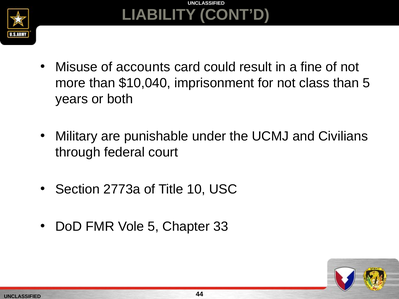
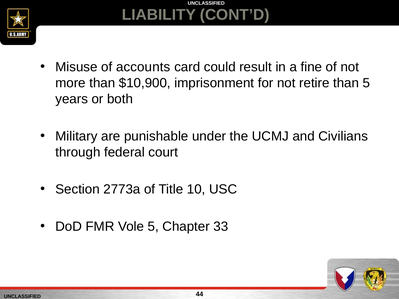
$10,040: $10,040 -> $10,900 (145, 83)
class: class -> retire (314, 83)
